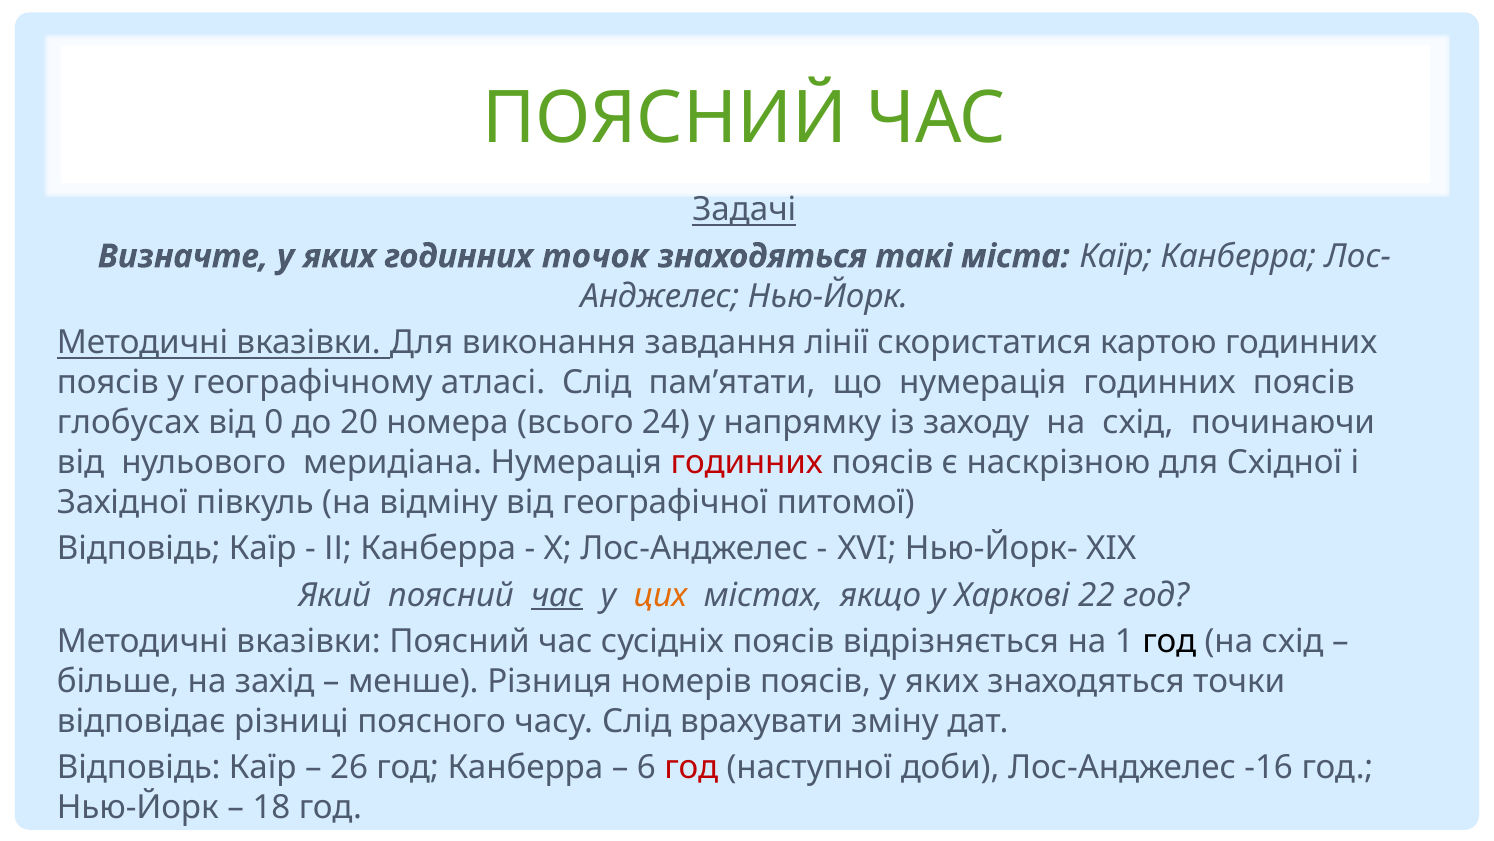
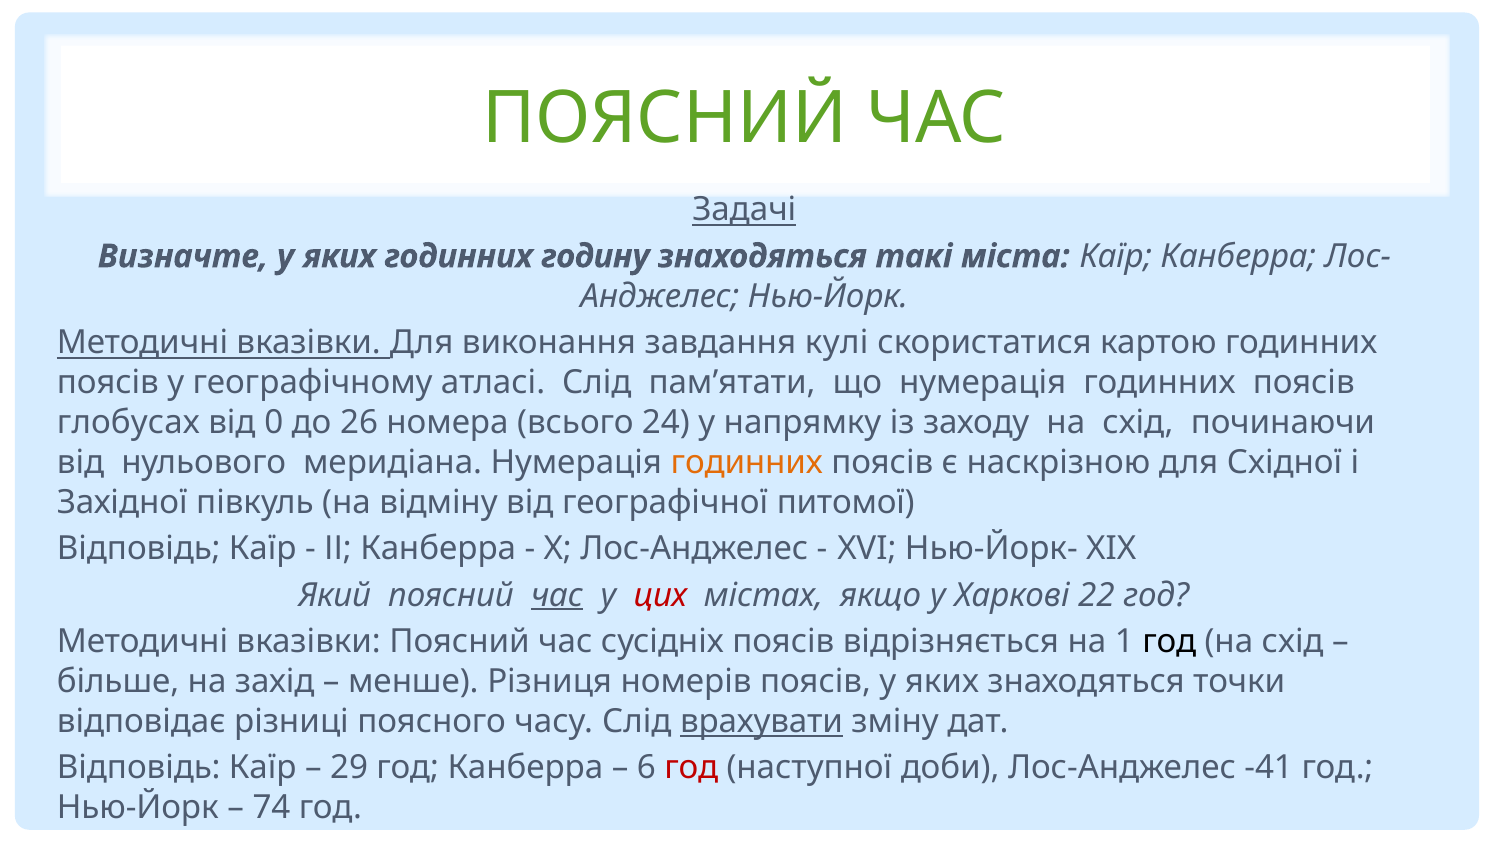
точок: точок -> годину (596, 256)
лінії: лінії -> кулі (837, 342)
20: 20 -> 26 (359, 422)
годинних colour: red -> orange (747, 462)
цих colour: orange -> red (660, 595)
врахувати underline: none -> present (762, 721)
26: 26 -> 29 (349, 767)
-16: -16 -> -41 (1269, 767)
18: 18 -> 74 (272, 807)
